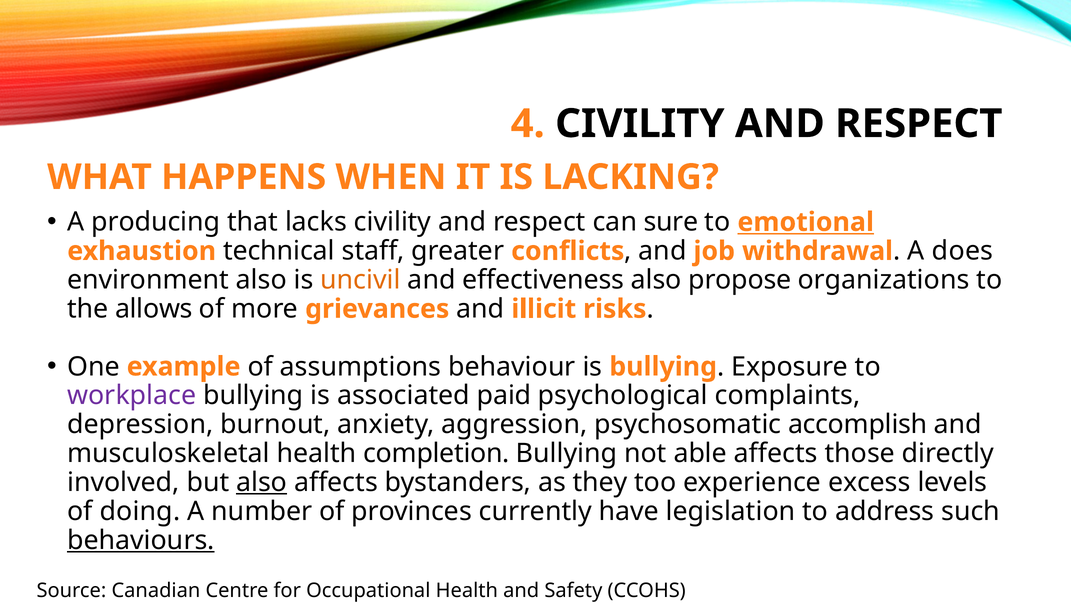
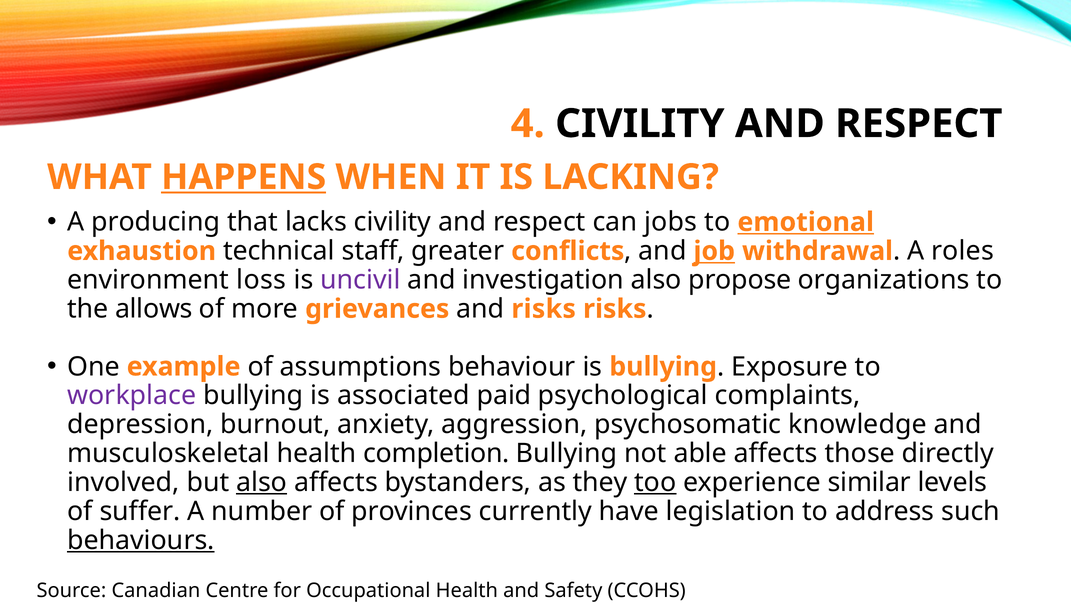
HAPPENS underline: none -> present (244, 177)
sure: sure -> jobs (671, 222)
job underline: none -> present (714, 251)
does: does -> roles (963, 251)
environment also: also -> loss (261, 280)
uncivil colour: orange -> purple (360, 280)
effectiveness: effectiveness -> investigation (543, 280)
and illicit: illicit -> risks (544, 309)
accomplish: accomplish -> knowledge (858, 424)
too underline: none -> present (655, 482)
excess: excess -> similar (869, 482)
doing: doing -> suffer (140, 511)
